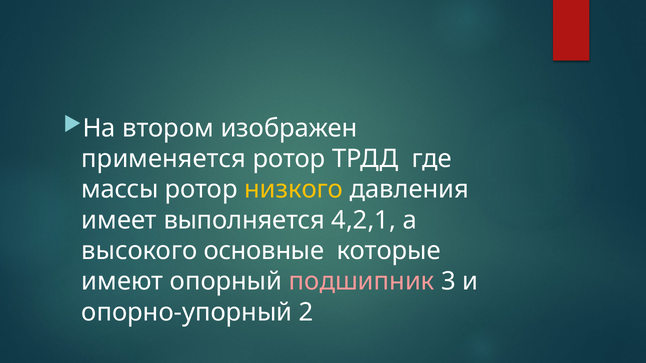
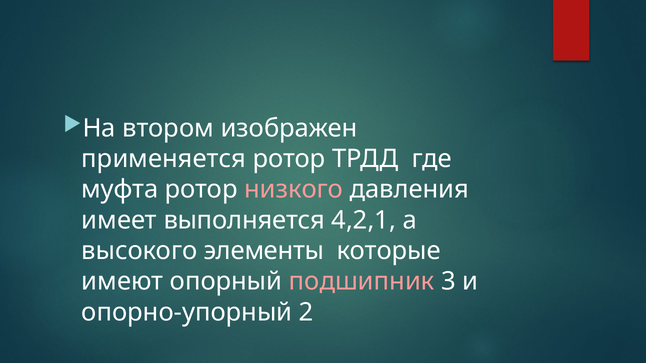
массы: массы -> муфта (120, 190)
низкого colour: yellow -> pink (294, 190)
основные: основные -> элементы (264, 251)
